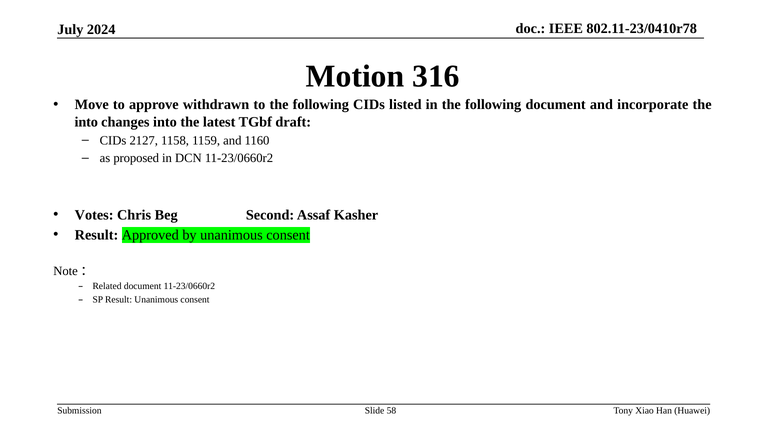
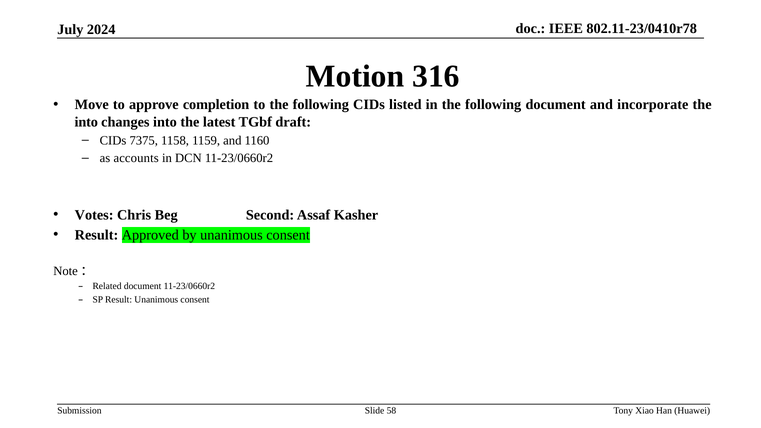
withdrawn: withdrawn -> completion (216, 105)
2127: 2127 -> 7375 (144, 140)
proposed: proposed -> accounts (136, 158)
